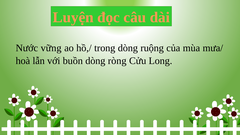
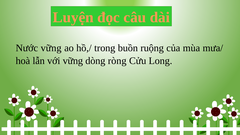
trong dòng: dòng -> buồn (128, 48)
với buồn: buồn -> vững (73, 61)
